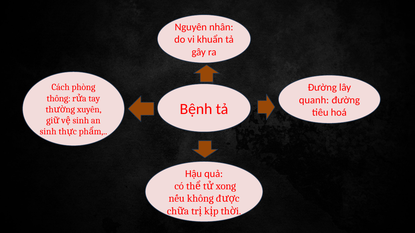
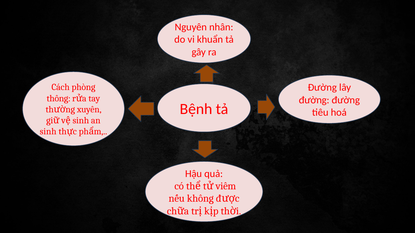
quanh: quanh -> đường (314, 100)
xong: xong -> viêm (226, 186)
